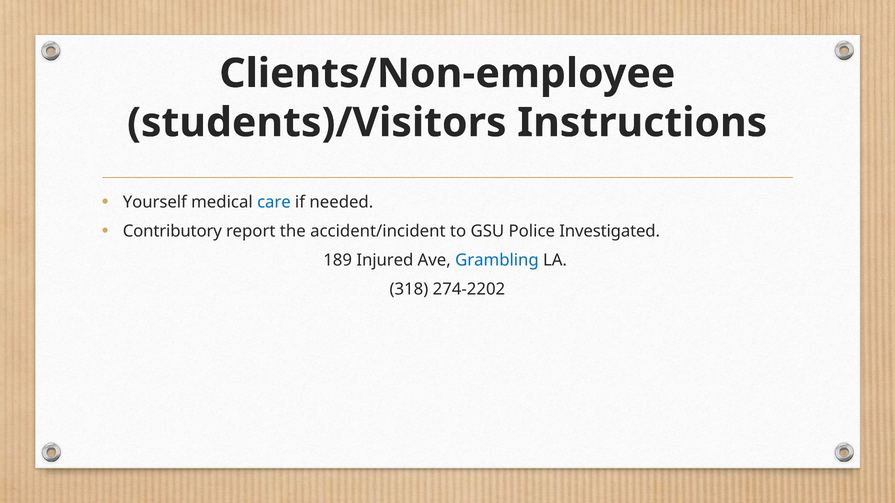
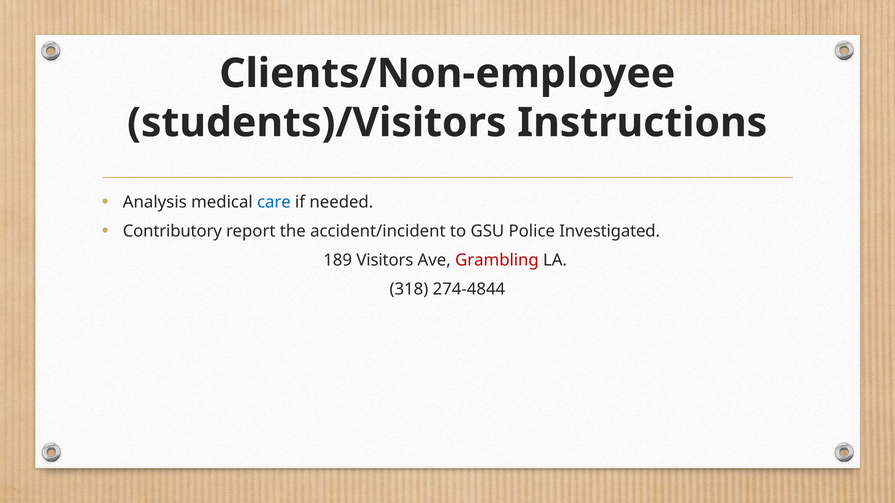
Yourself: Yourself -> Analysis (155, 202)
Injured: Injured -> Visitors (385, 261)
Grambling colour: blue -> red (497, 261)
274-2202: 274-2202 -> 274-4844 (469, 290)
